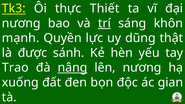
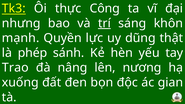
Thiết: Thiết -> Công (105, 8)
nương: nương -> nhưng (21, 23)
được: được -> phép (32, 53)
nâng underline: present -> none (72, 68)
